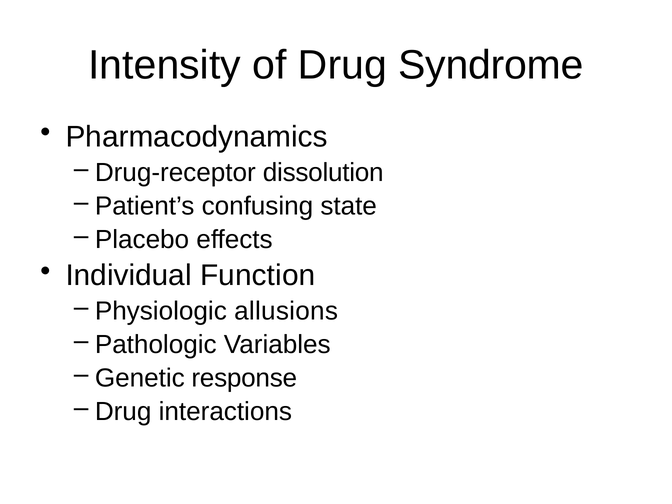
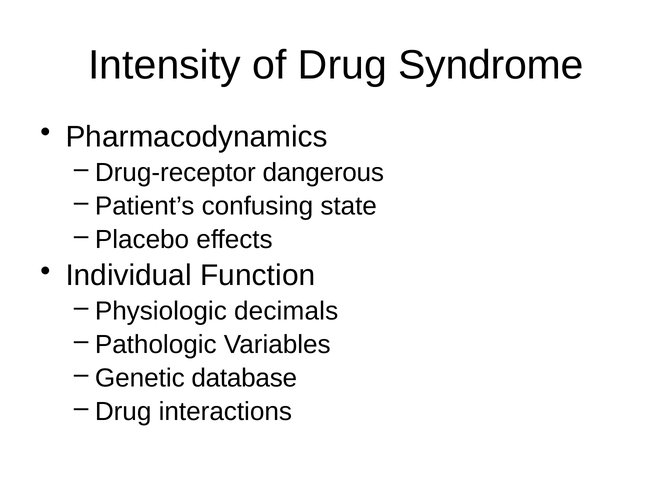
dissolution: dissolution -> dangerous (323, 172)
allusions: allusions -> decimals (286, 311)
response: response -> database (244, 378)
